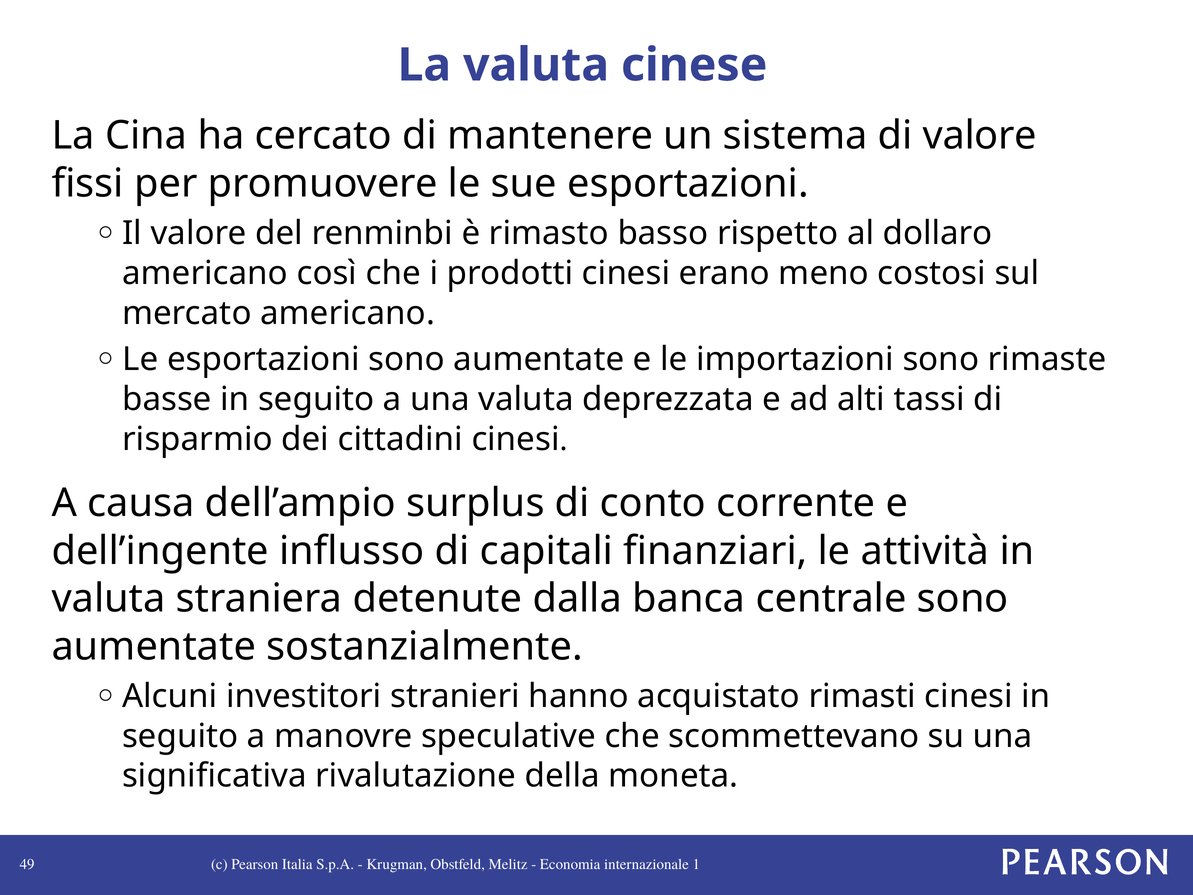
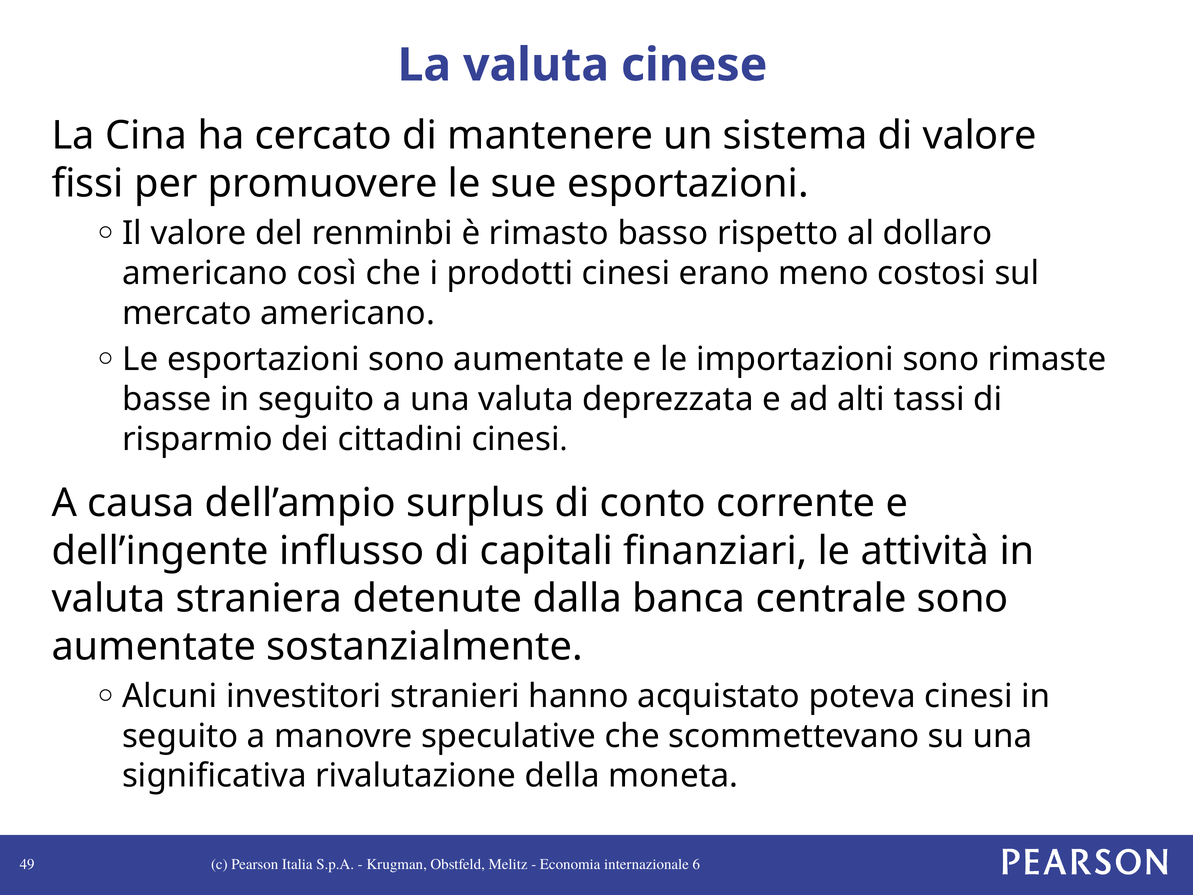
rimasti: rimasti -> poteva (862, 696)
1: 1 -> 6 (696, 864)
